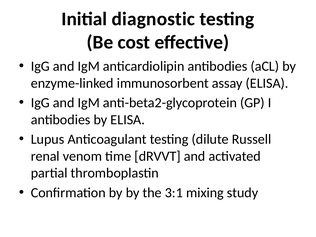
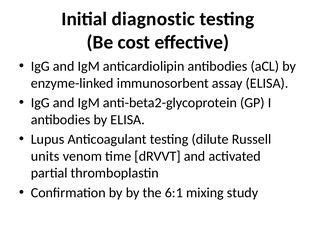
renal: renal -> units (45, 156)
3:1: 3:1 -> 6:1 (174, 193)
